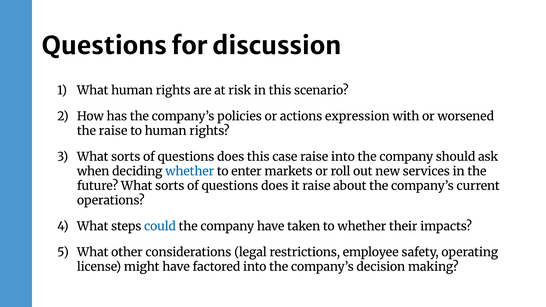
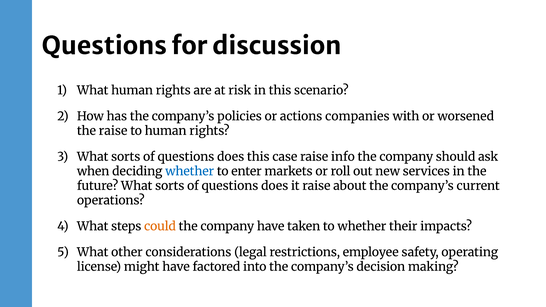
expression: expression -> companies (357, 116)
raise into: into -> info (343, 157)
could colour: blue -> orange (160, 226)
